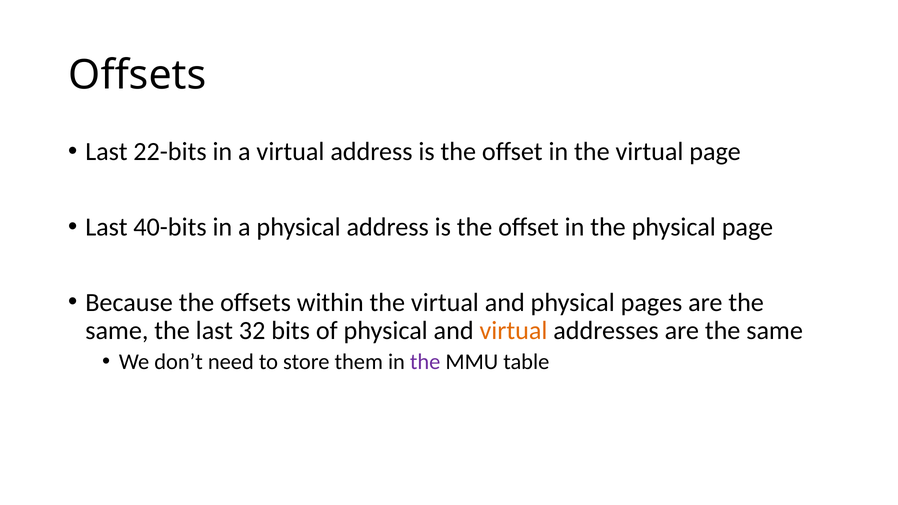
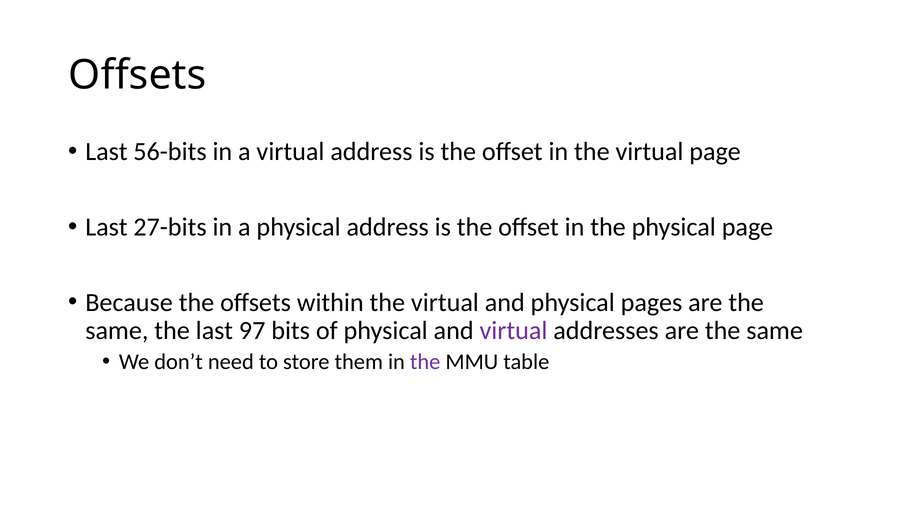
22-bits: 22-bits -> 56-bits (170, 152)
40-bits: 40-bits -> 27-bits (170, 227)
32: 32 -> 97 (252, 331)
virtual colour: orange -> purple (514, 331)
